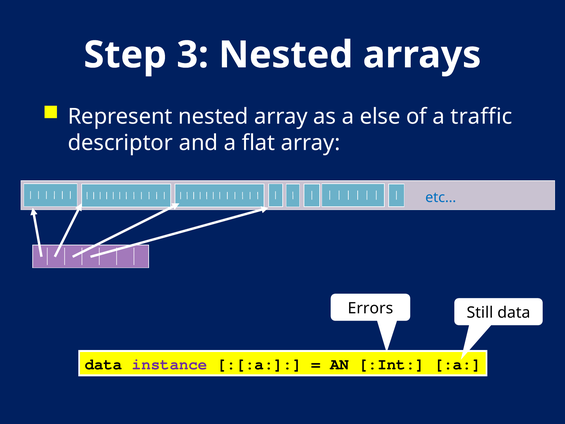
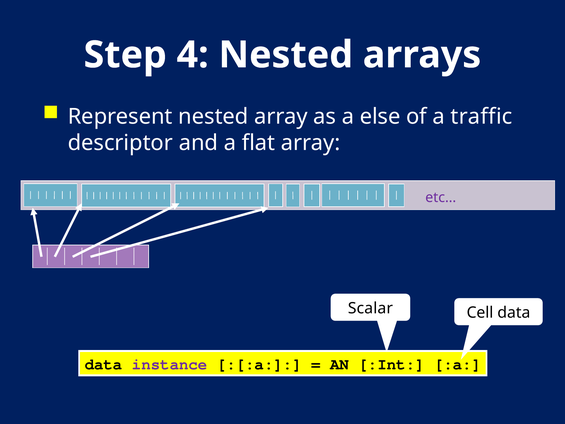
3: 3 -> 4 (193, 55)
etc… colour: blue -> purple (441, 197)
Errors: Errors -> Scalar (370, 308)
Still: Still -> Cell (480, 313)
